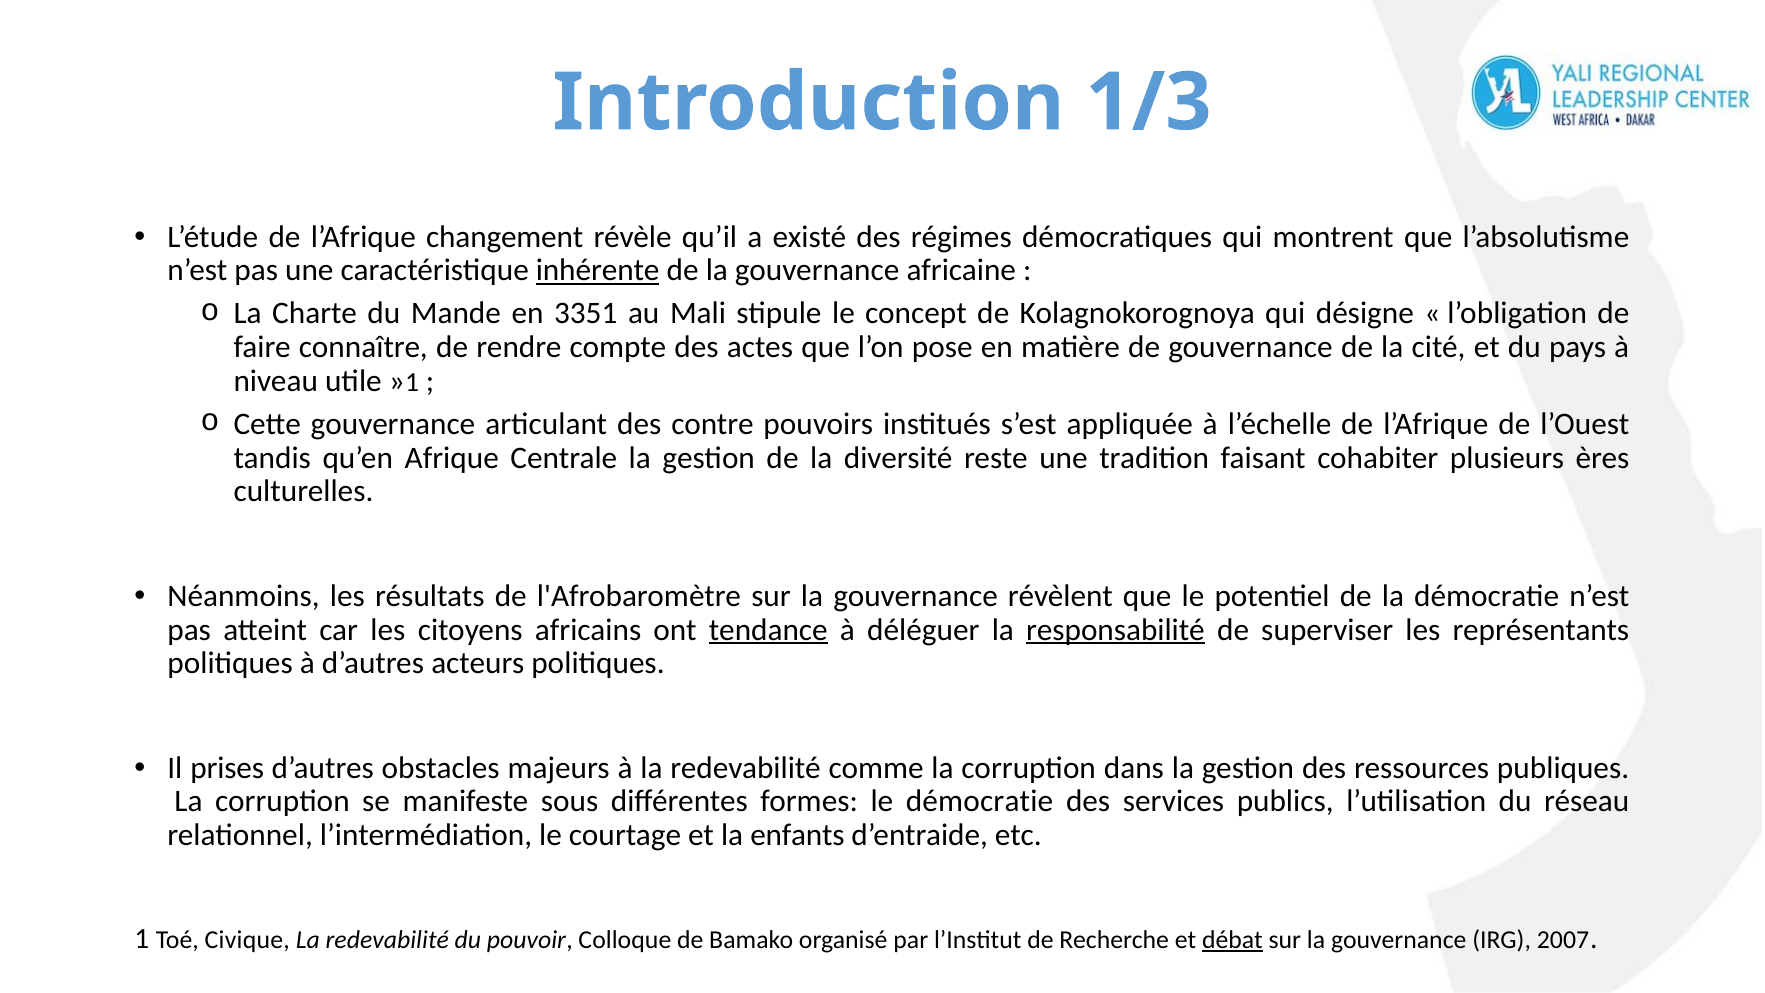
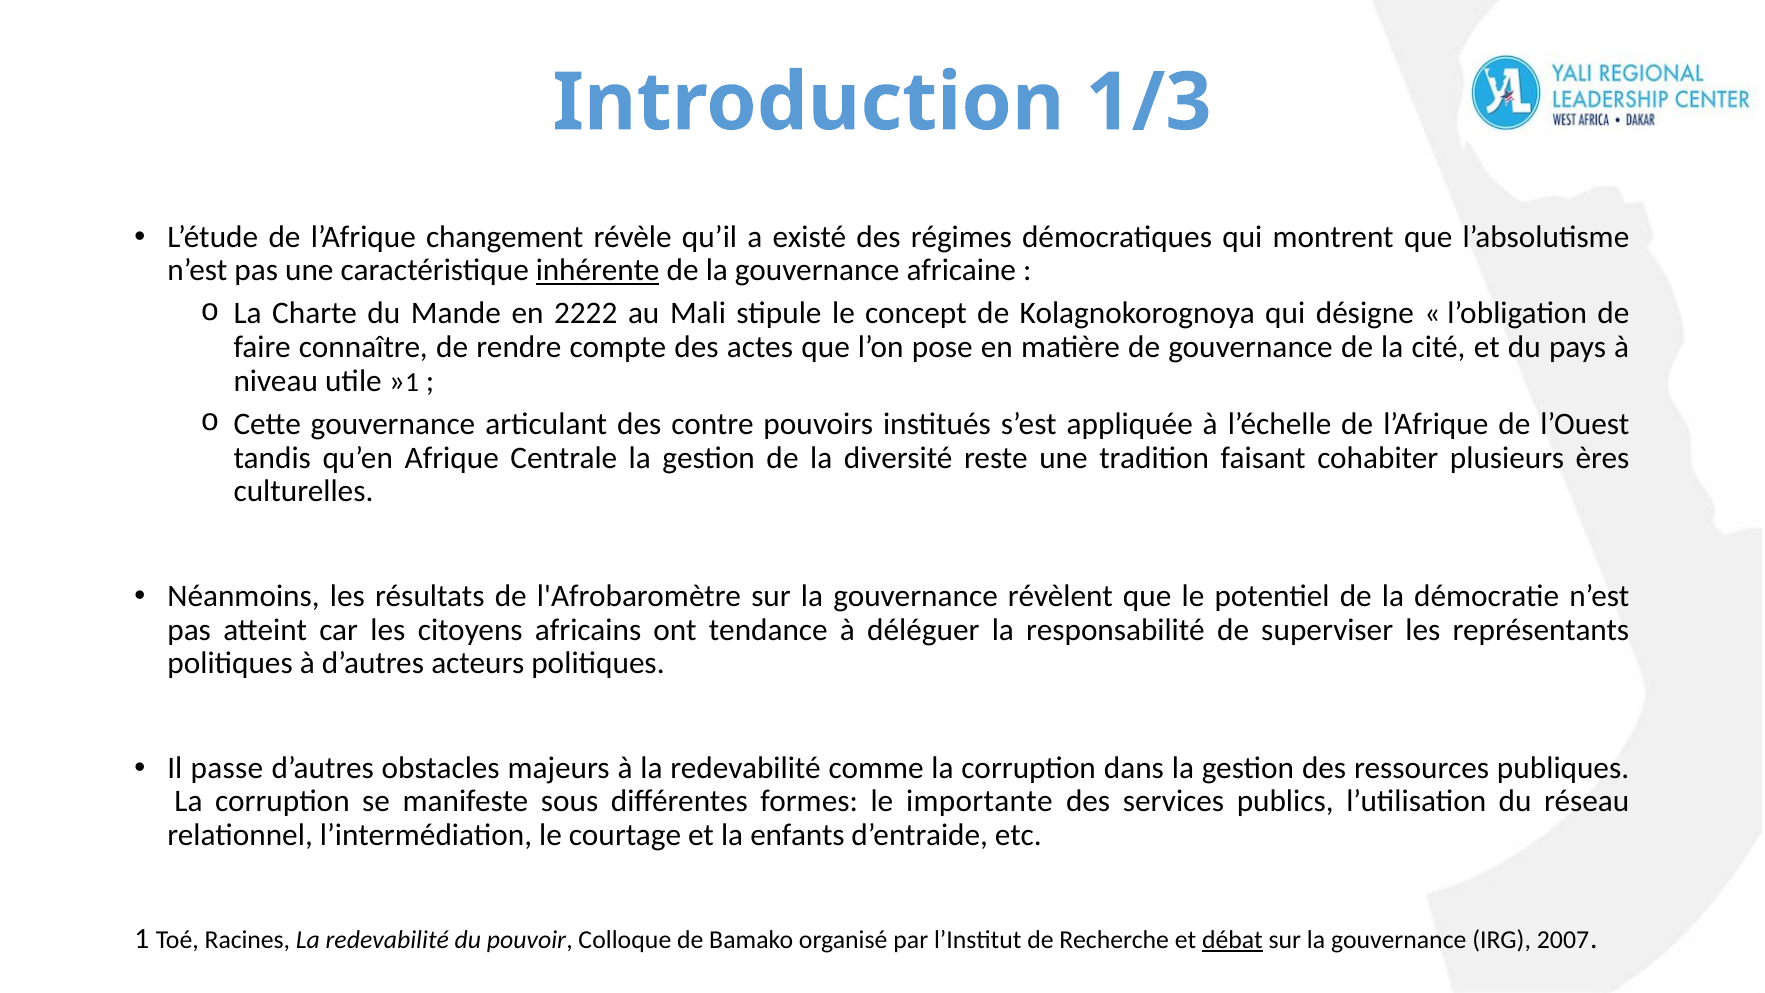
3351: 3351 -> 2222 (586, 313)
tendance underline: present -> none (768, 630)
responsabilité underline: present -> none (1115, 630)
prises: prises -> passe (227, 768)
le démocratie: démocratie -> importante (979, 801)
Civique: Civique -> Racines (247, 940)
